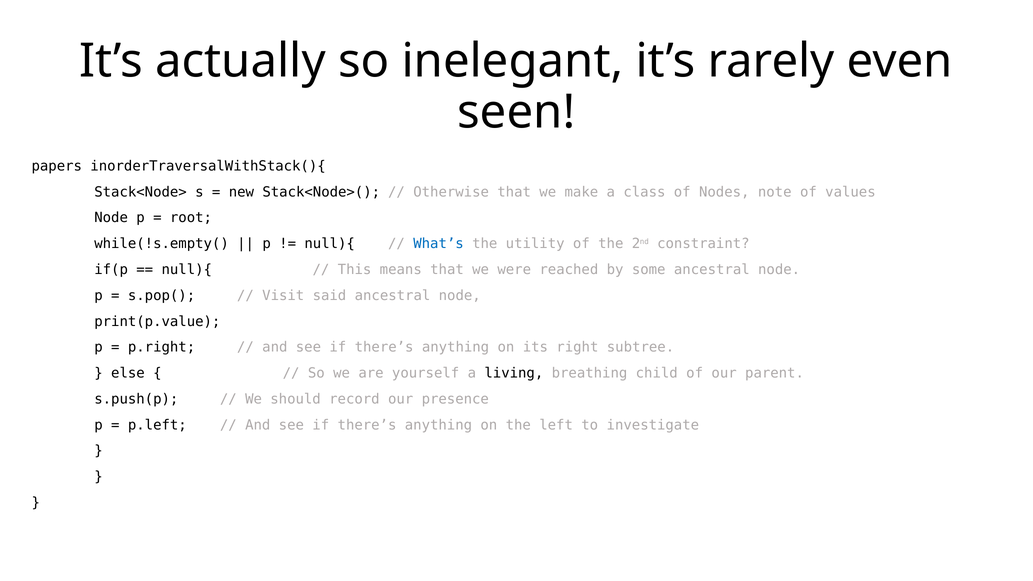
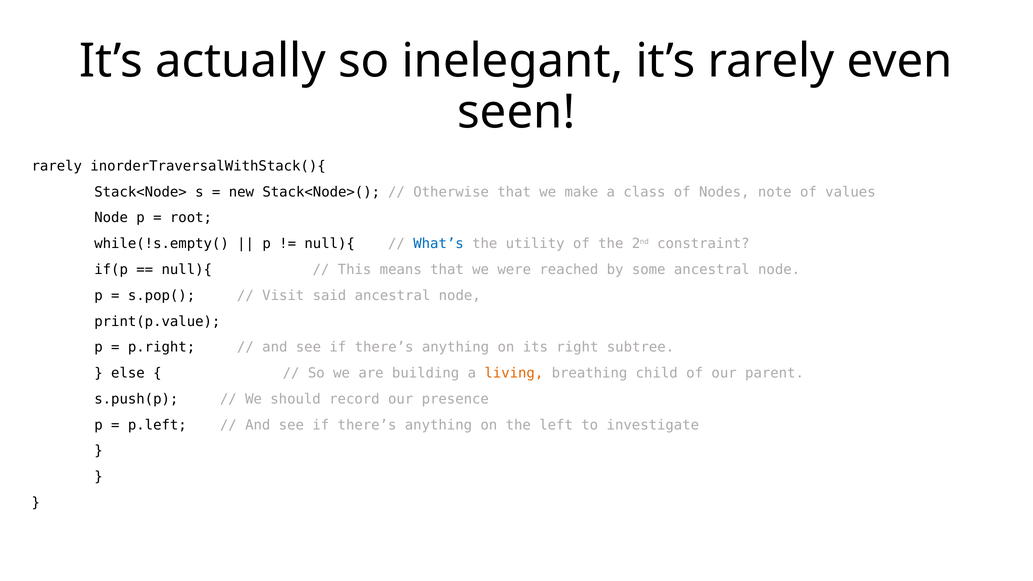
papers: papers -> rarely (57, 166)
yourself: yourself -> building (426, 373)
living colour: black -> orange (514, 373)
